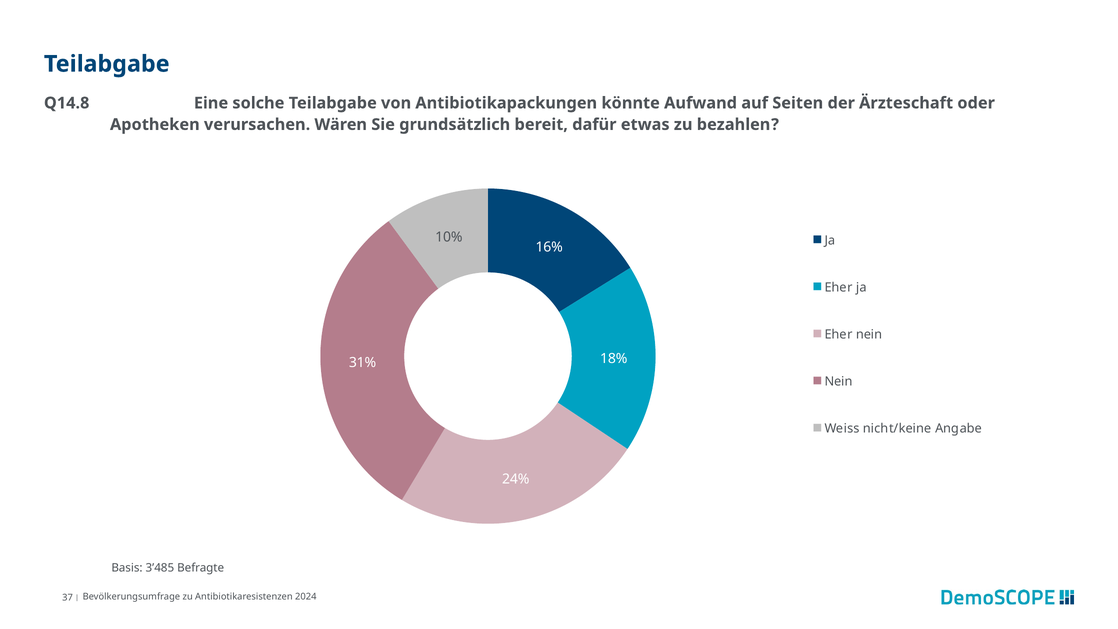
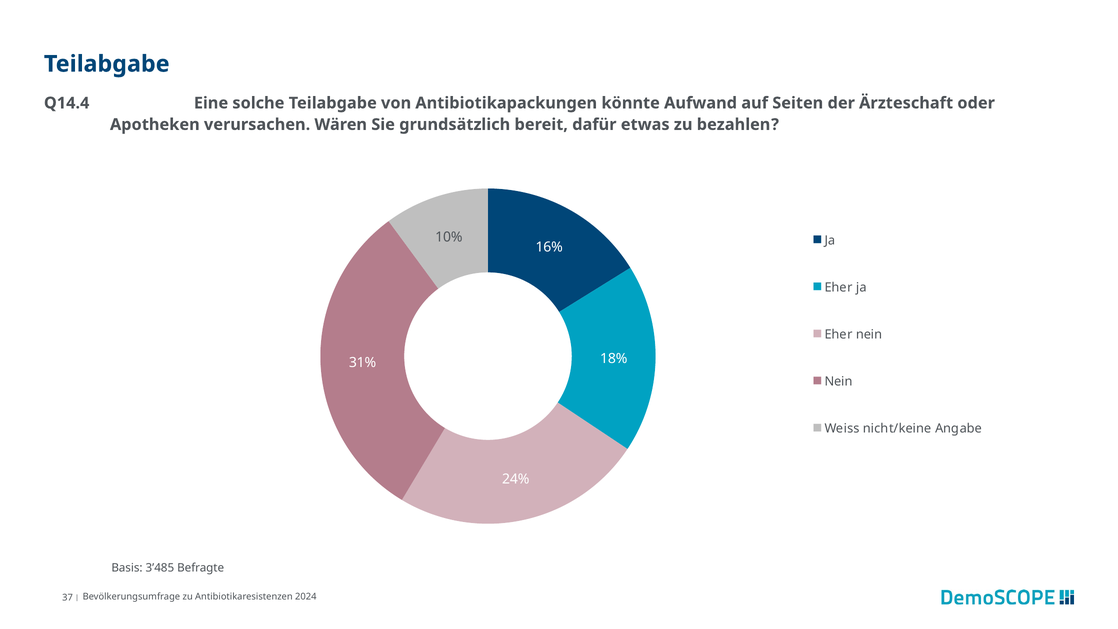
Q14.8: Q14.8 -> Q14.4 (67, 103)
